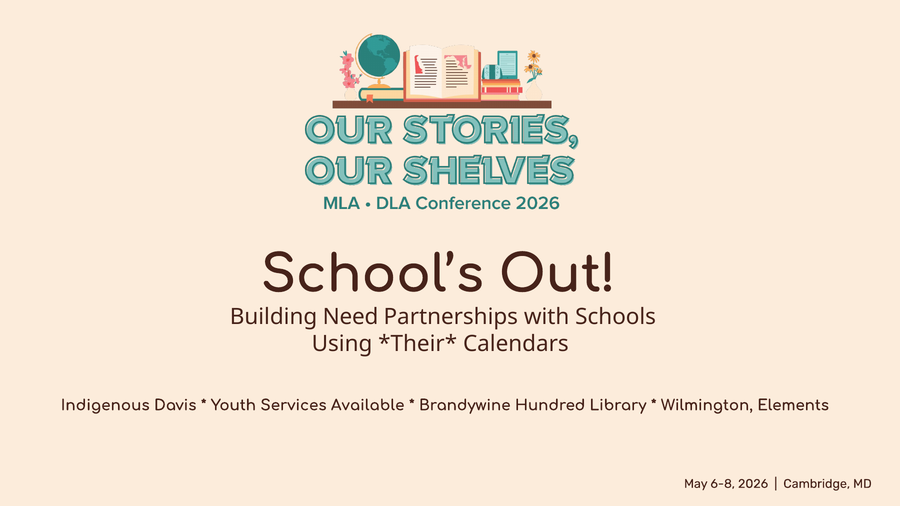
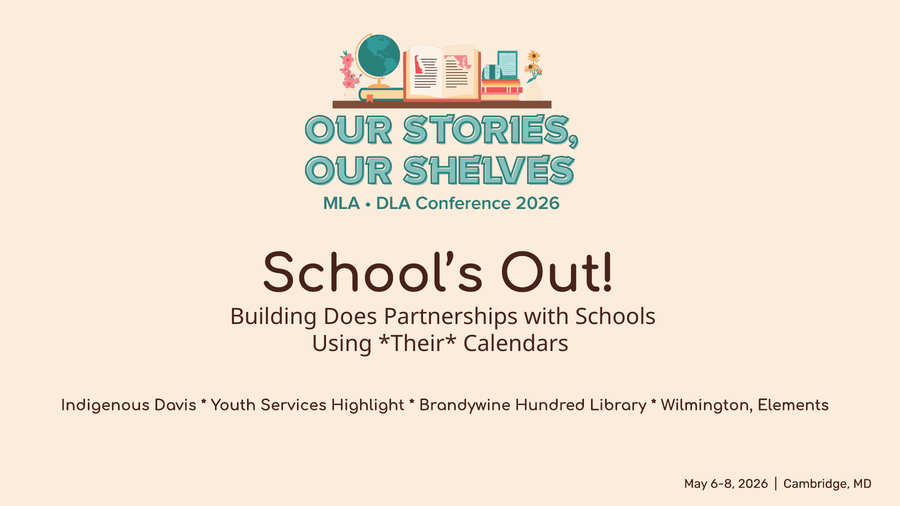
Need: Need -> Does (350, 317)
Available: Available -> Highlight (368, 406)
